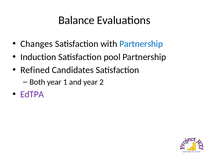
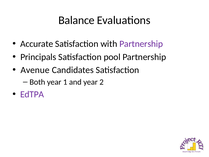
Changes: Changes -> Accurate (37, 44)
Partnership colour: blue -> purple (141, 44)
Induction: Induction -> Principals (38, 57)
Refined: Refined -> Avenue (35, 70)
